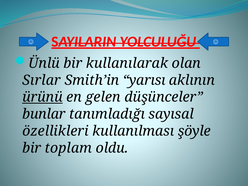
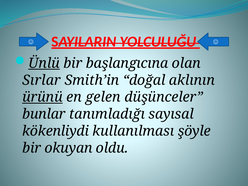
Ünlü underline: none -> present (44, 63)
kullanılarak: kullanılarak -> başlangıcına (127, 63)
yarısı: yarısı -> doğal (144, 80)
özellikleri: özellikleri -> kökenliydi (56, 131)
toplam: toplam -> okuyan (69, 148)
